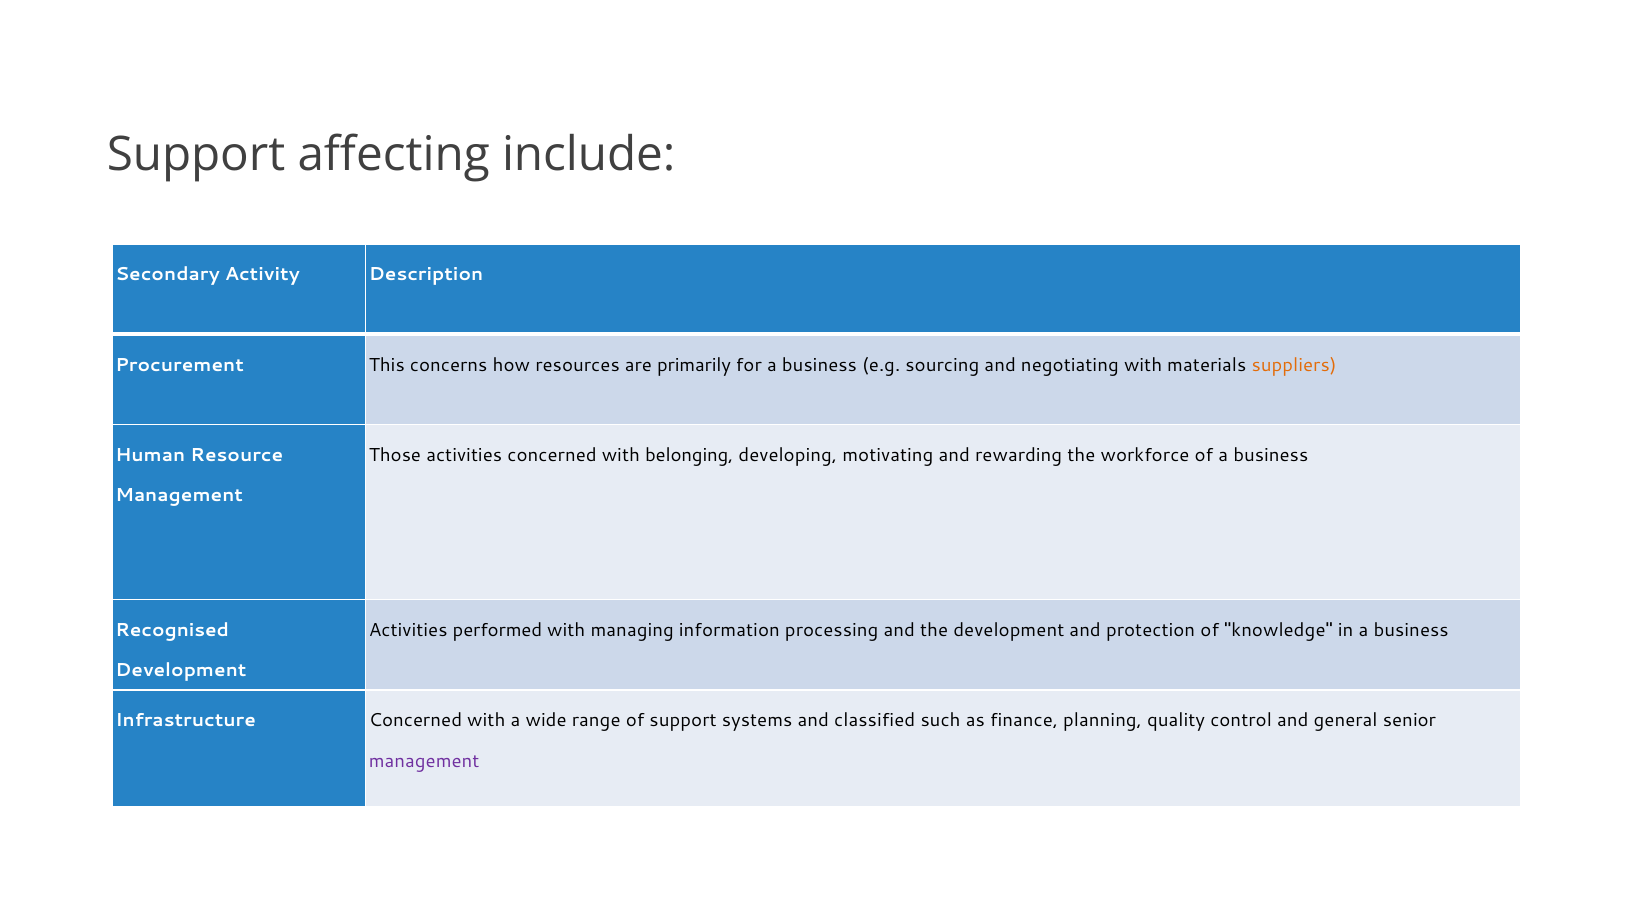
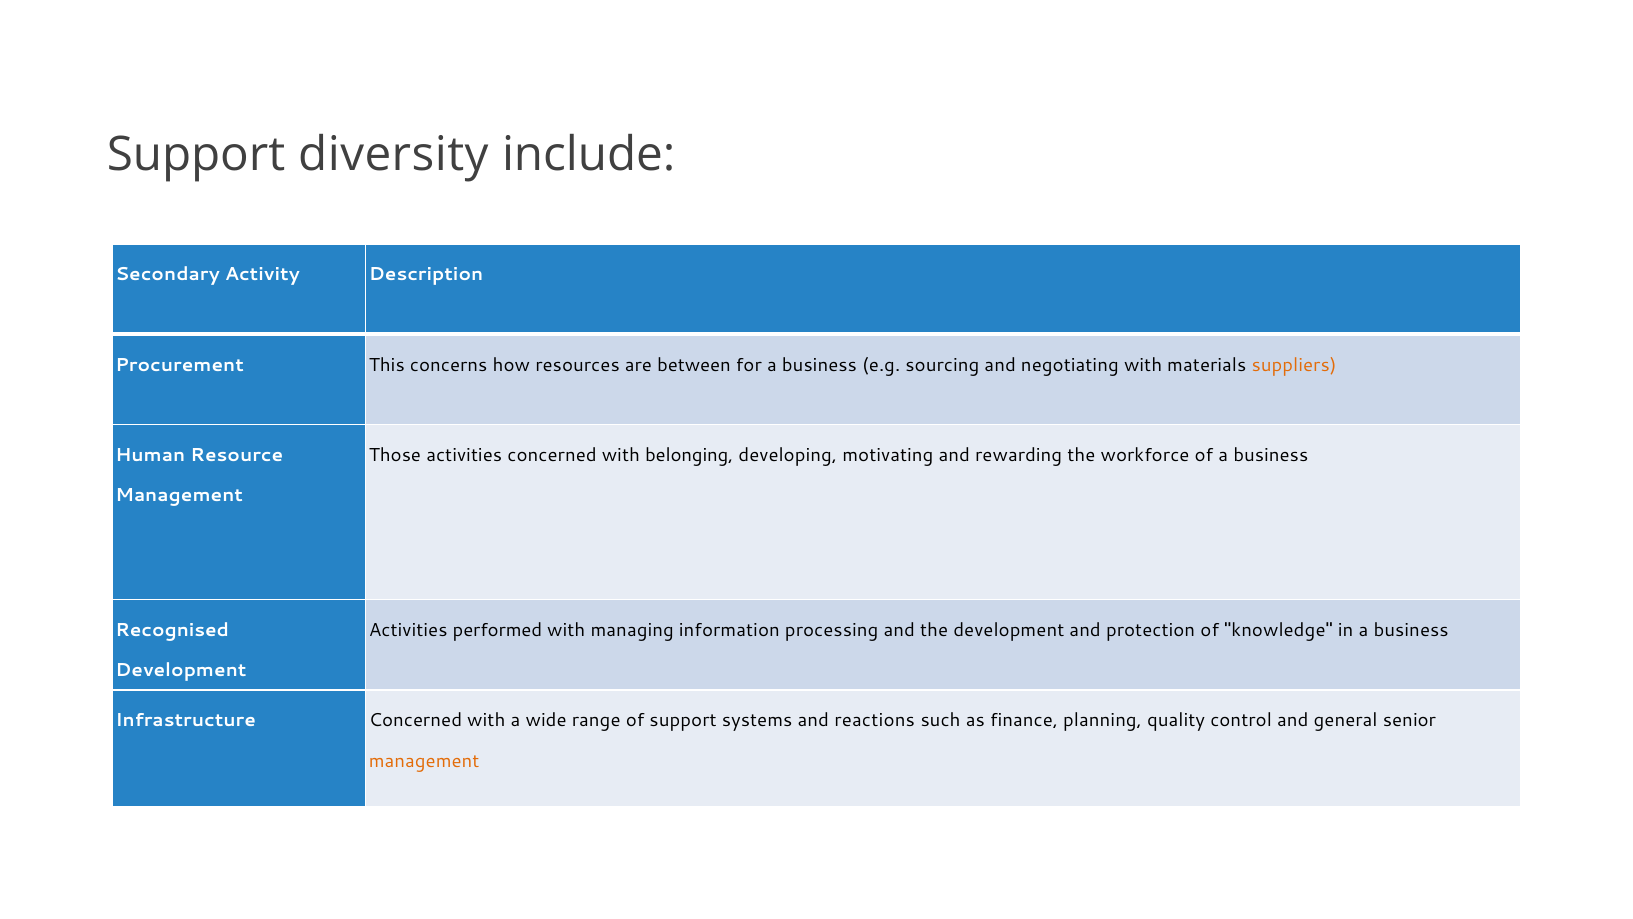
affecting: affecting -> diversity (393, 154)
primarily: primarily -> between (694, 365)
classified: classified -> reactions (875, 720)
management colour: purple -> orange (424, 761)
